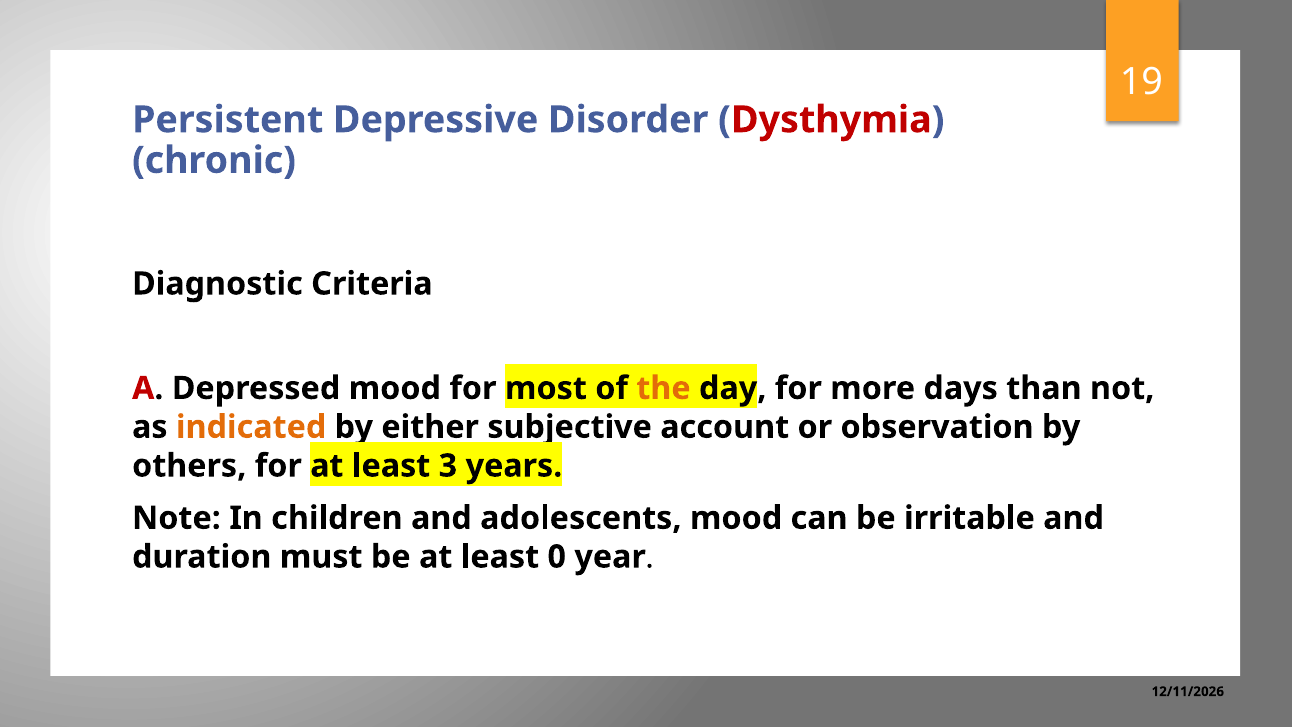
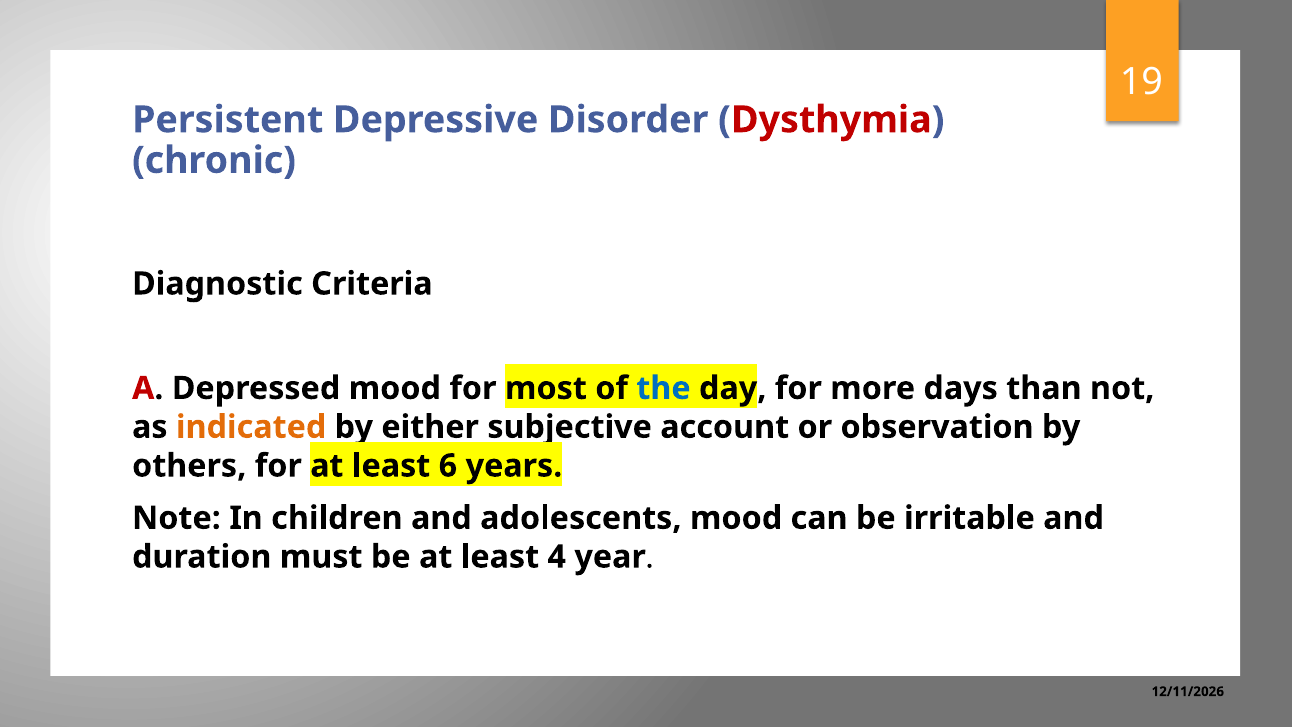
the colour: orange -> blue (663, 388)
3: 3 -> 6 (448, 466)
0: 0 -> 4 (557, 557)
